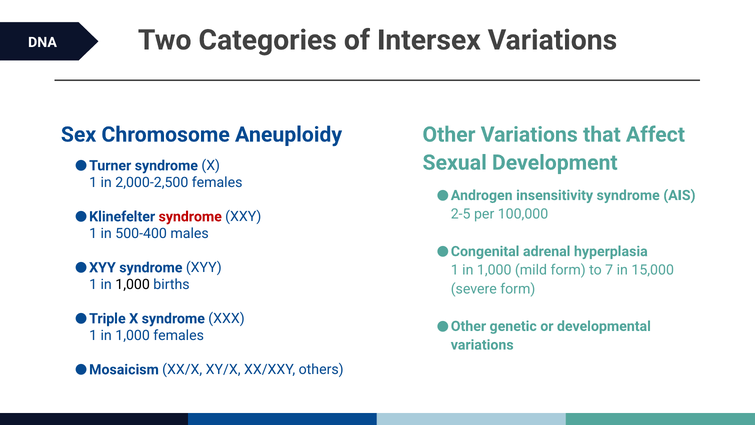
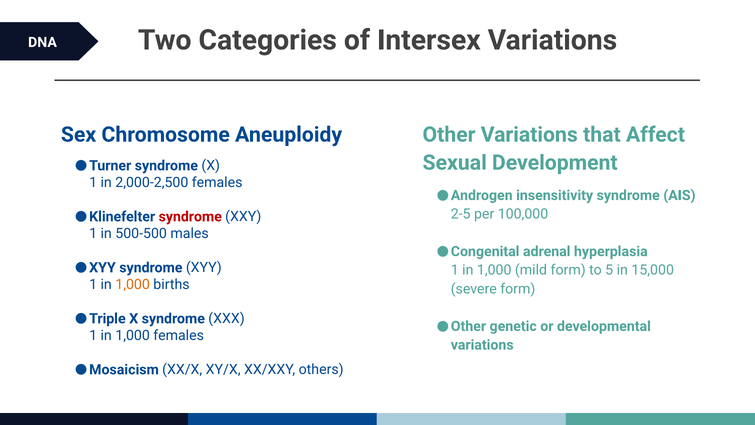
500-400: 500-400 -> 500-500 (141, 233)
7: 7 -> 5 (609, 270)
1,000 colour: black -> orange (133, 284)
